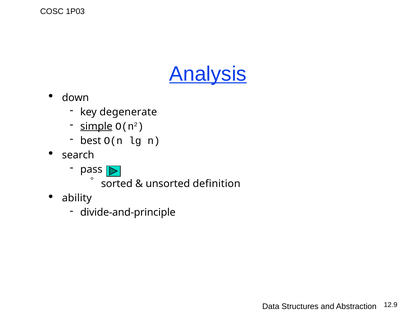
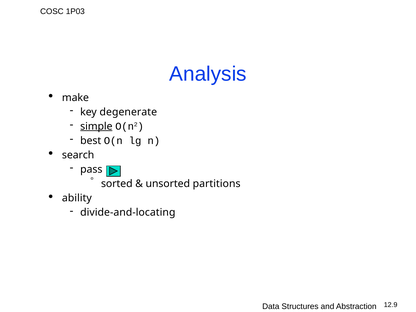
Analysis underline: present -> none (208, 74)
down: down -> make (75, 98)
definition: definition -> partitions (217, 184)
divide-and-principle: divide-and-principle -> divide-and-locating (128, 212)
